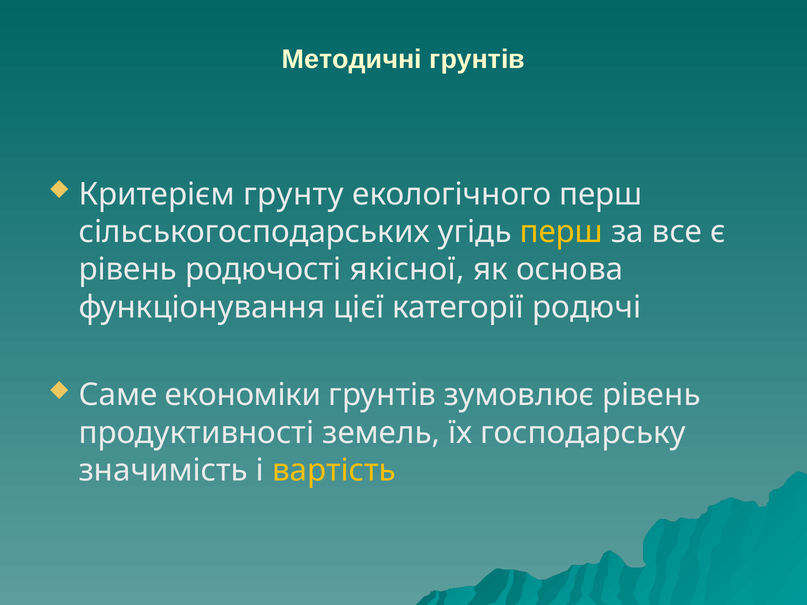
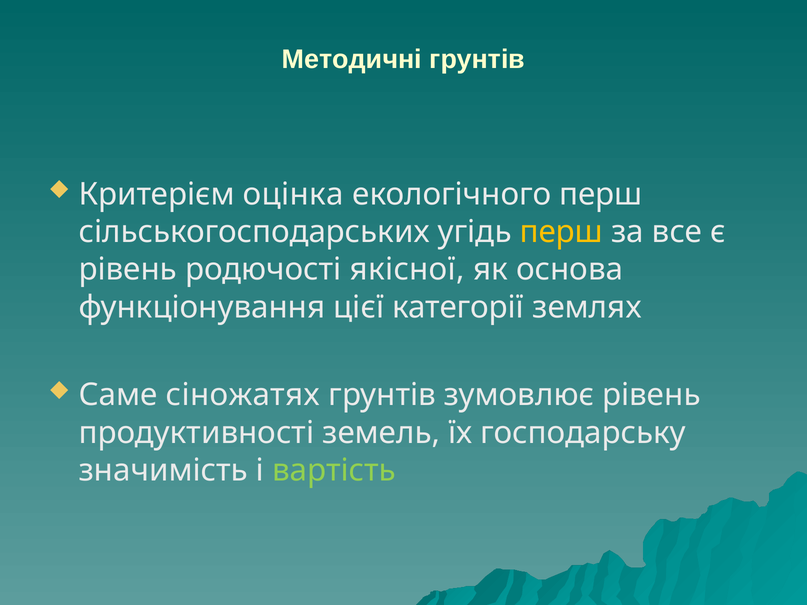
грунту: грунту -> оцінка (293, 194)
родючі: родючі -> землях (587, 307)
економіки: економіки -> сіножатях (243, 395)
вартість colour: yellow -> light green (334, 471)
